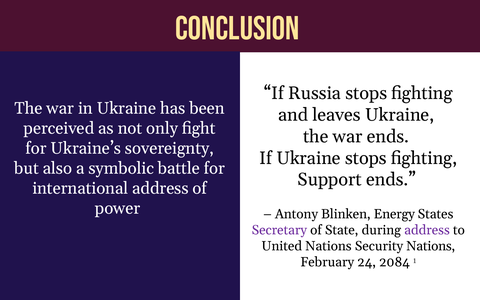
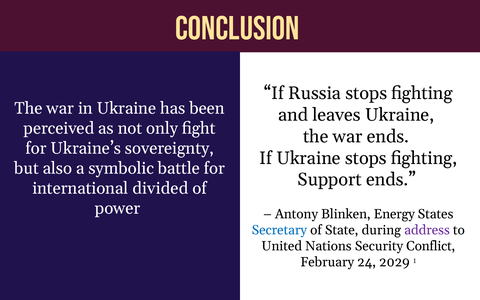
international address: address -> divided (160, 188)
Secretary colour: purple -> blue (279, 230)
Security Nations: Nations -> Conflict (431, 246)
2084: 2084 -> 2029 (394, 262)
